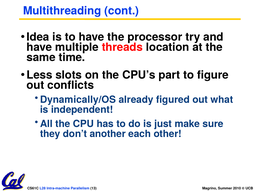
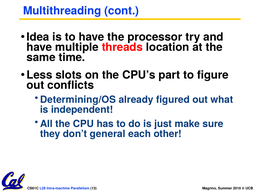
Dynamically/OS: Dynamically/OS -> Determining/OS (78, 100)
another: another -> general (108, 134)
